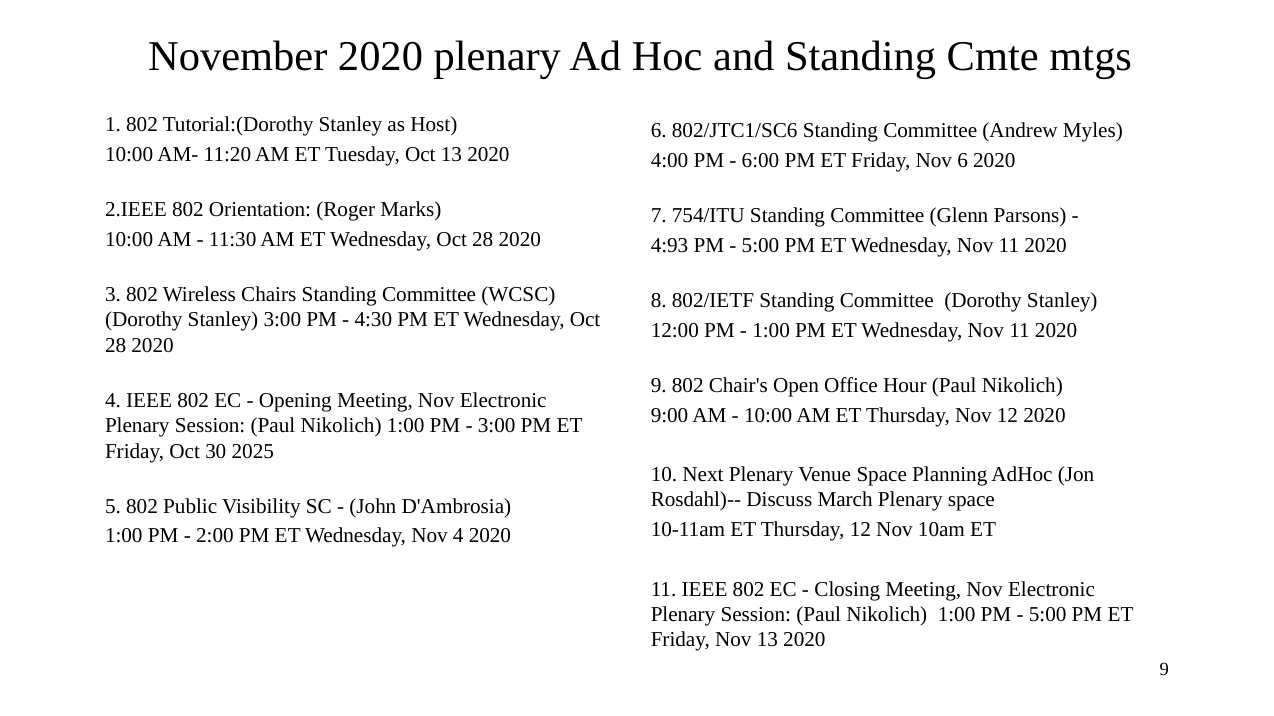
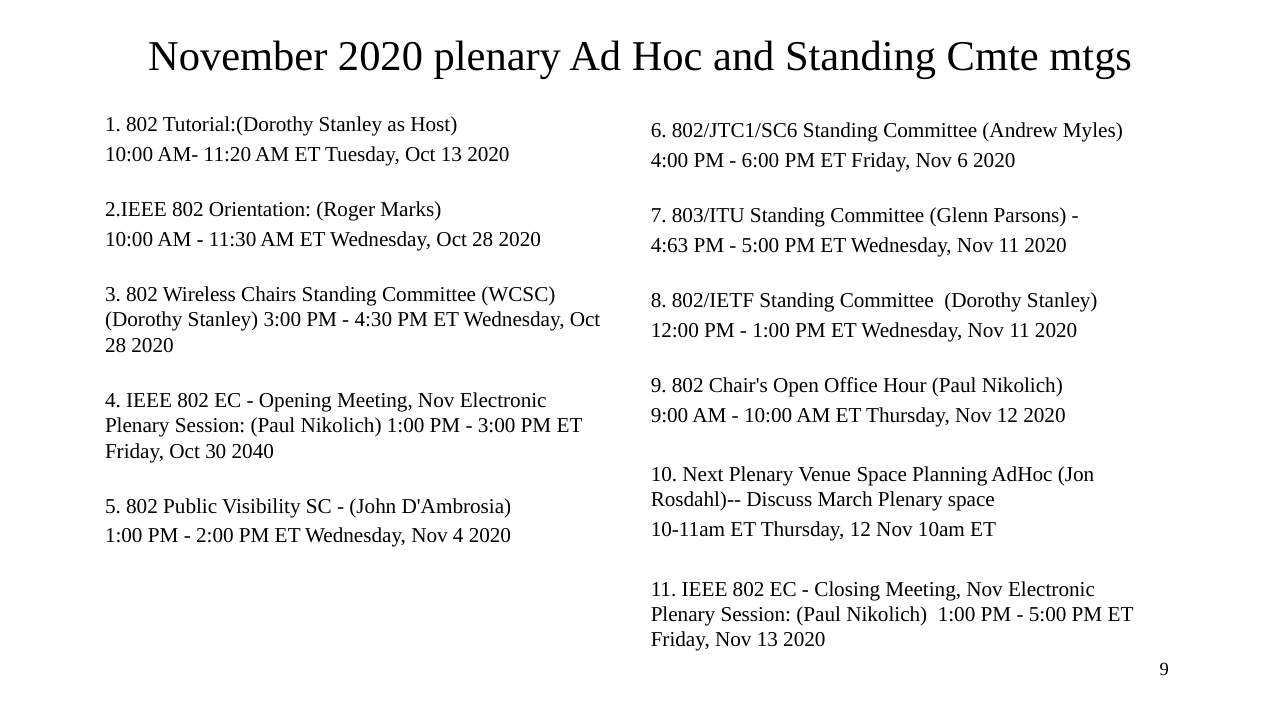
754/ITU: 754/ITU -> 803/ITU (708, 216)
4:93: 4:93 -> 4:63 (670, 246)
2025: 2025 -> 2040 (253, 451)
